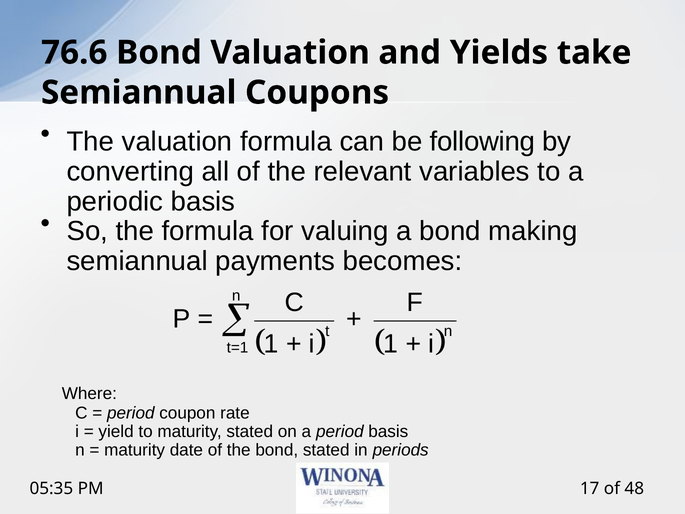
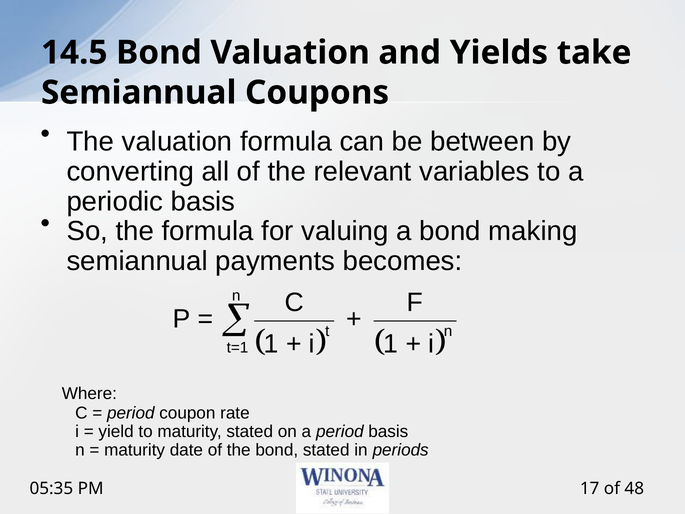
76.6: 76.6 -> 14.5 (74, 53)
following: following -> between (482, 142)
